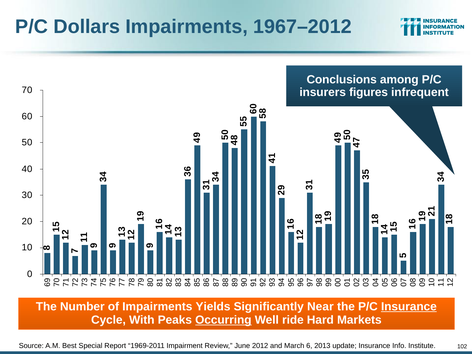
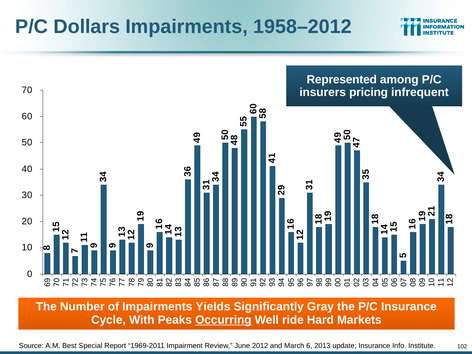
1967–2012: 1967–2012 -> 1958–2012 (302, 27)
Conclusions: Conclusions -> Represented (342, 79)
figures: figures -> pricing (369, 92)
Near: Near -> Gray (320, 307)
Insurance underline: present -> none (409, 307)
